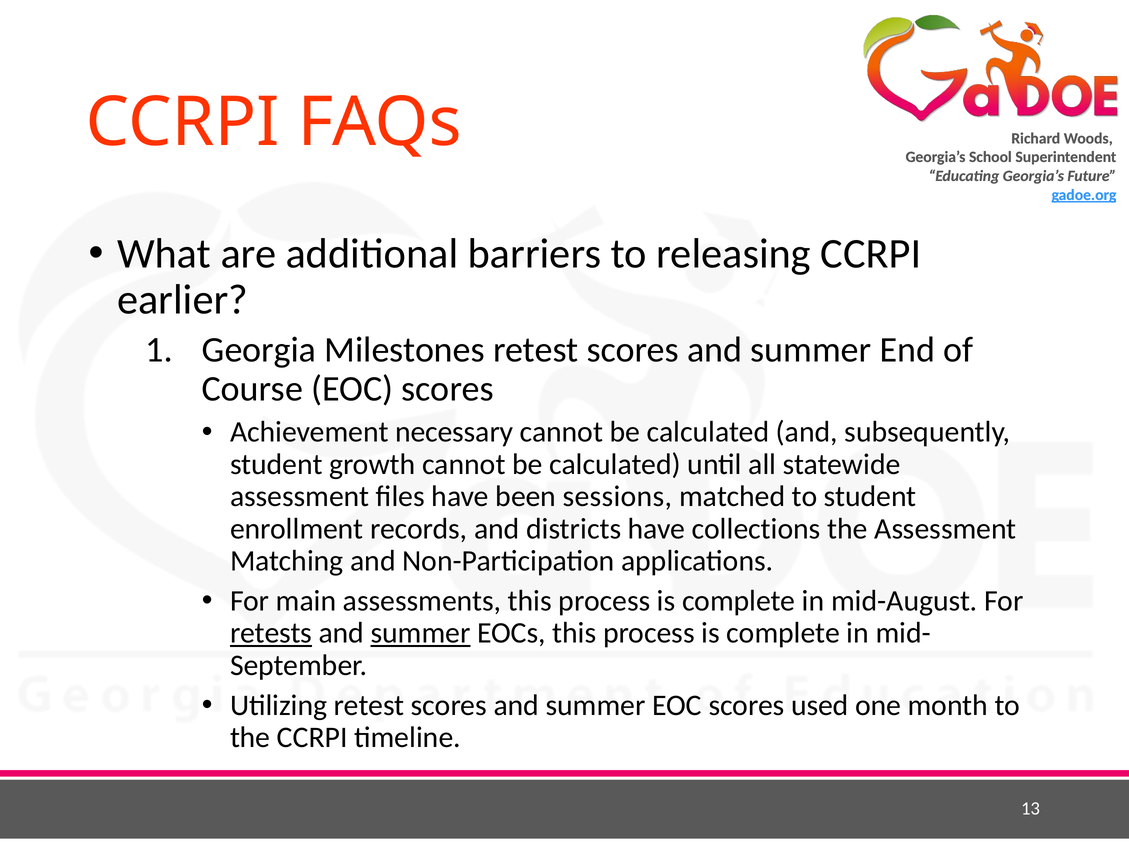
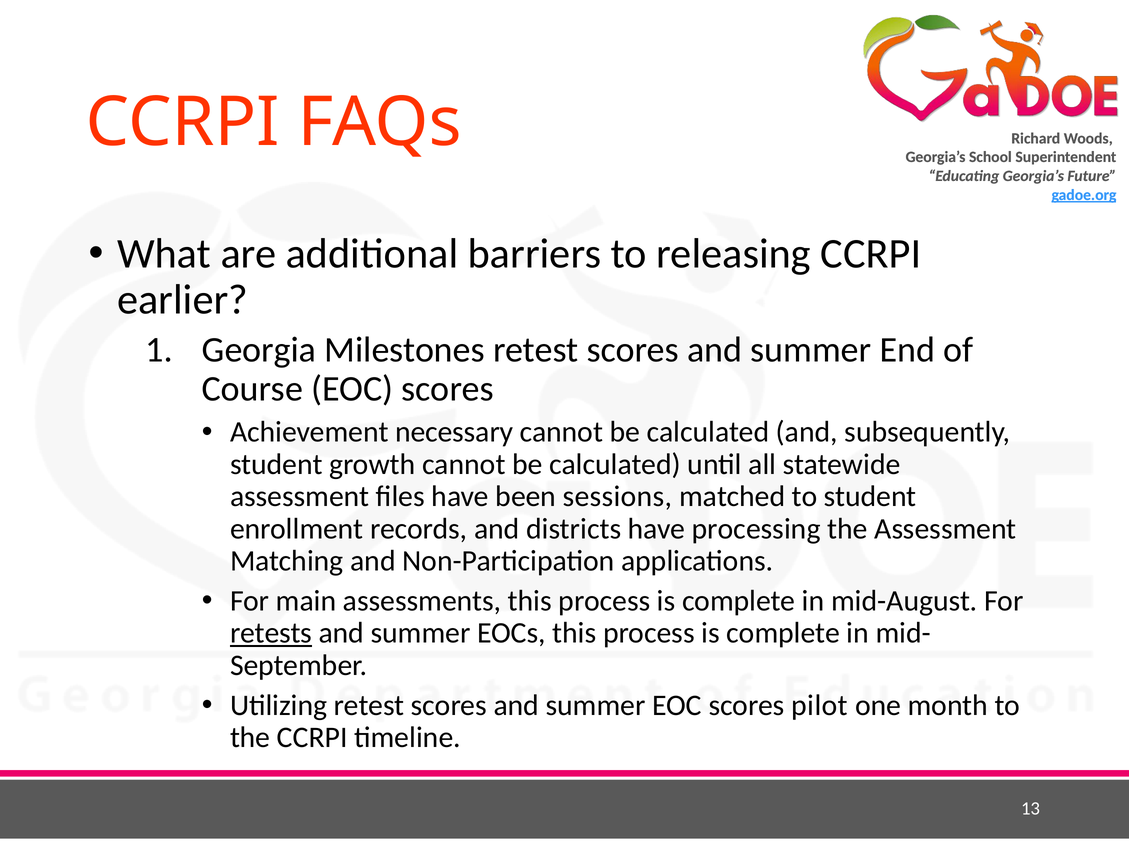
collections: collections -> processing (756, 529)
summer underline: present -> none (421, 633)
used: used -> pilot (820, 705)
